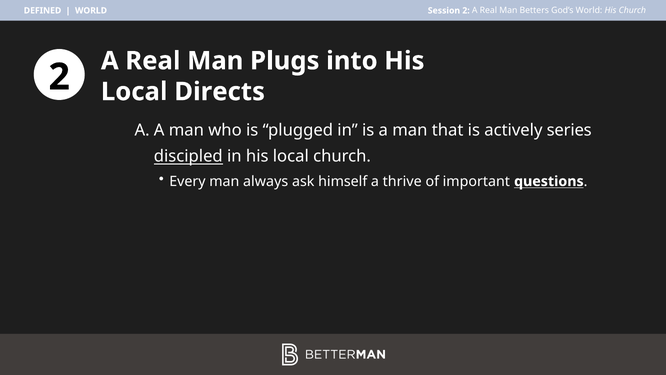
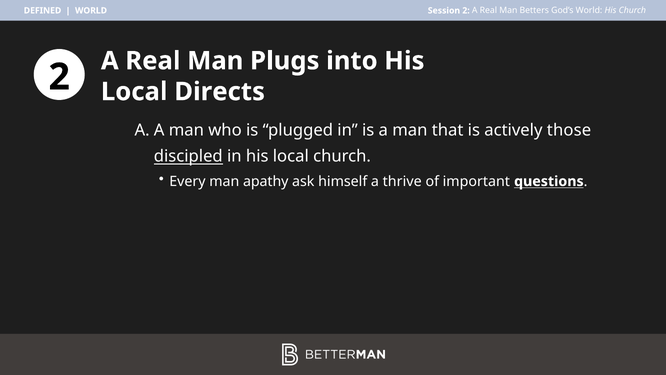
series: series -> those (569, 130)
always: always -> apathy (266, 181)
